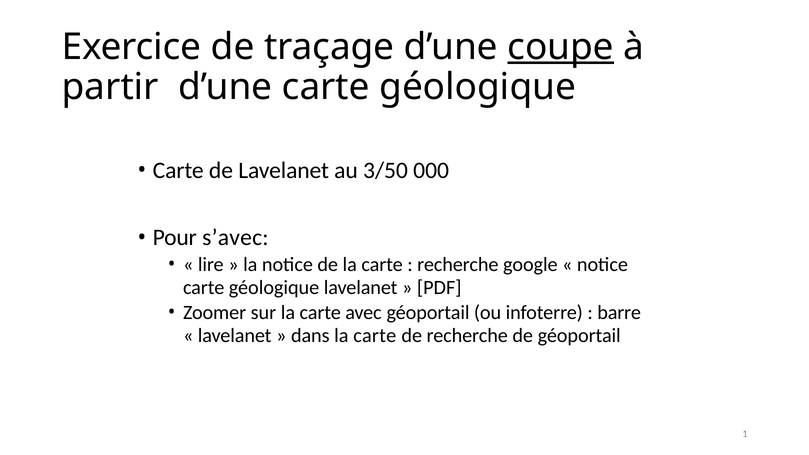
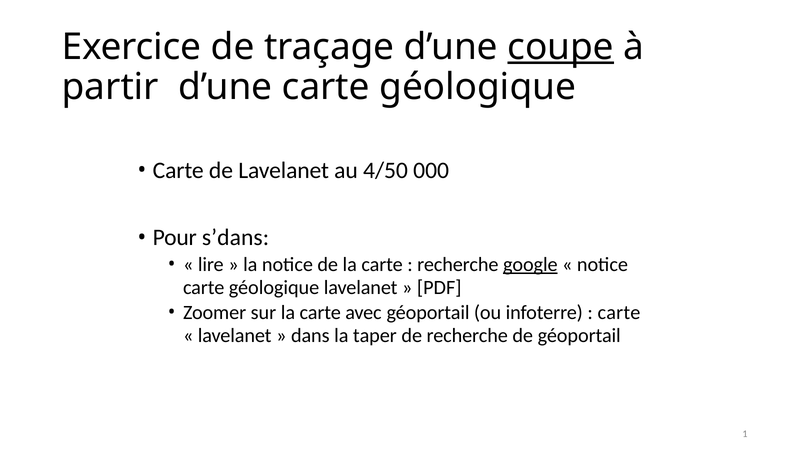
3/50: 3/50 -> 4/50 (386, 170)
s’avec: s’avec -> s’dans (236, 238)
google underline: none -> present (530, 264)
barre: barre -> carte (619, 312)
dans la carte: carte -> taper (375, 335)
